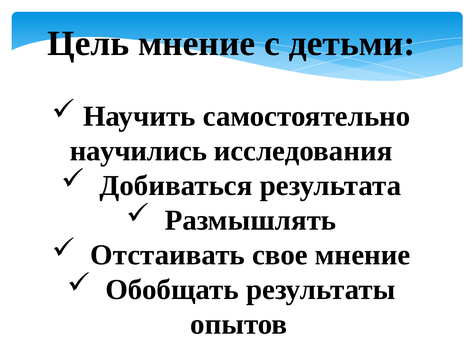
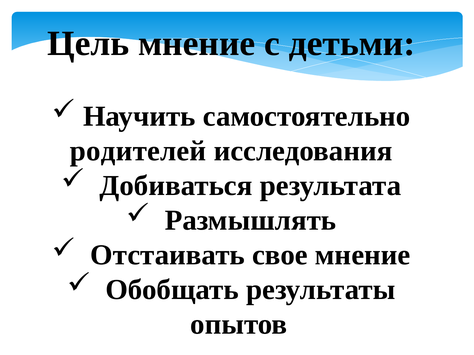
научились: научились -> родителей (138, 151)
